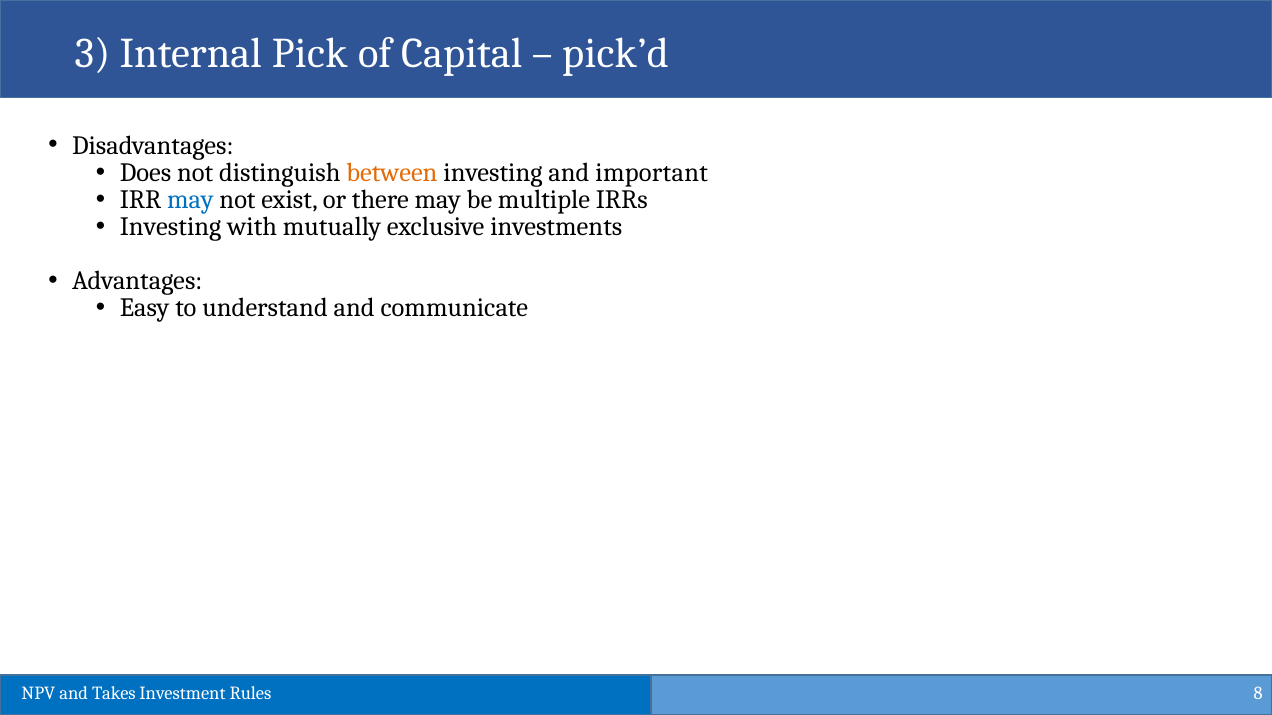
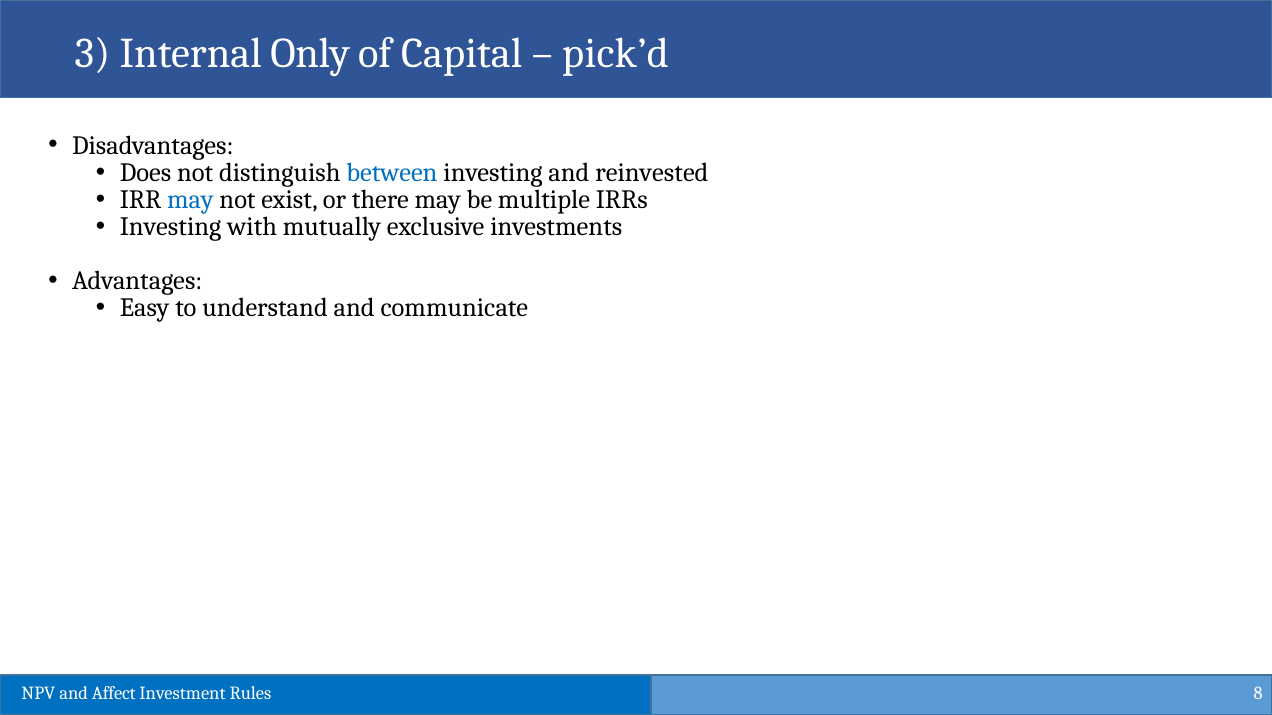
Pick: Pick -> Only (310, 53)
between colour: orange -> blue (392, 173)
important: important -> reinvested (652, 173)
Takes: Takes -> Affect (114, 693)
